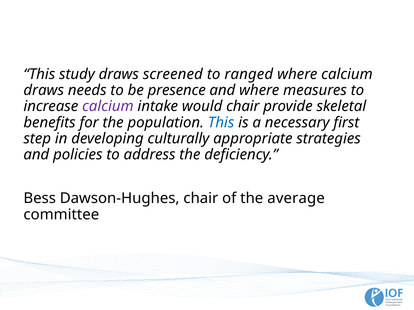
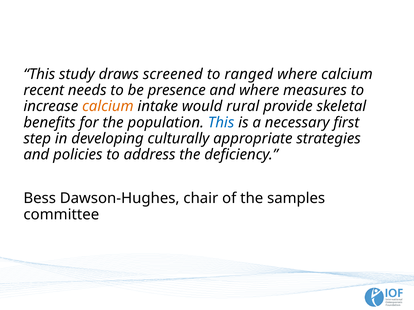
draws: draws -> recent (44, 90)
calcium colour: purple -> orange (108, 107)
would chair: chair -> rural (243, 107)
average: average -> samples (296, 199)
